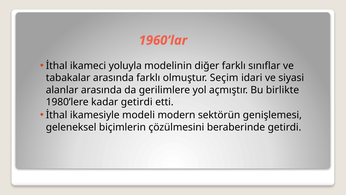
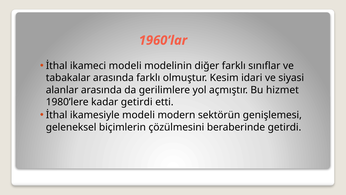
ikameci yoluyla: yoluyla -> modeli (125, 66)
Seçim: Seçim -> Kesim (224, 78)
birlikte: birlikte -> hizmet (282, 90)
